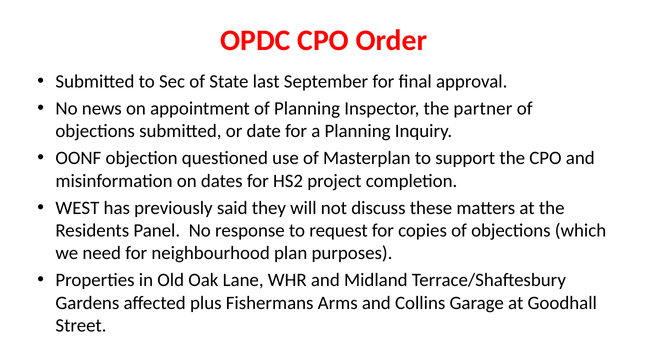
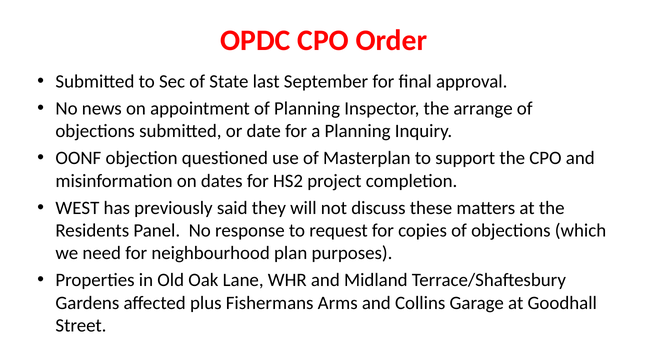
partner: partner -> arrange (483, 109)
